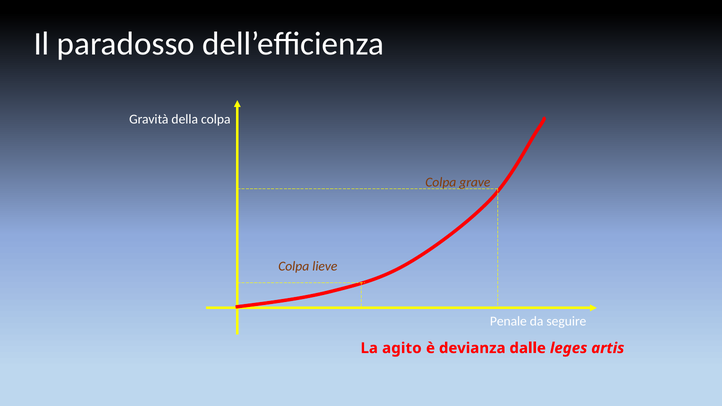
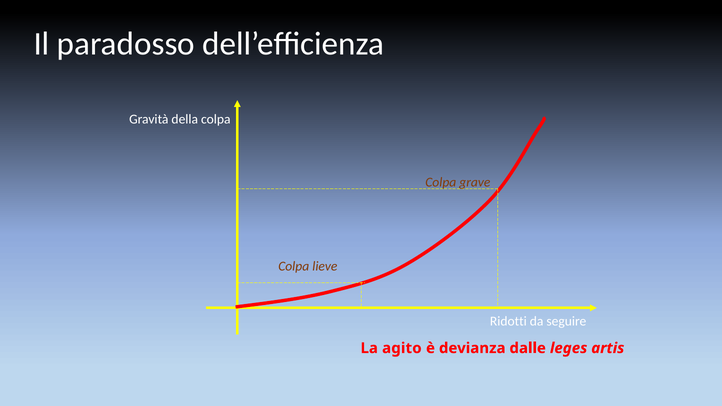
Penale: Penale -> Ridotti (508, 321)
